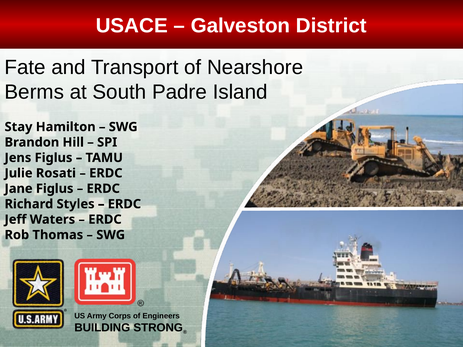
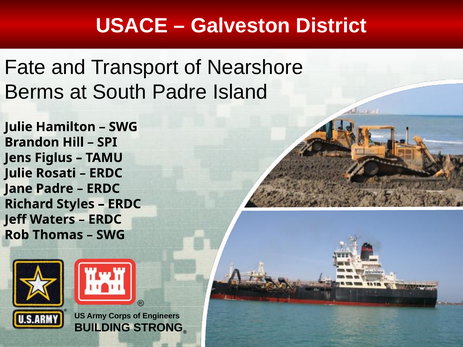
Stay: Stay -> Julie (19, 127)
Jane Figlus: Figlus -> Padre (55, 189)
